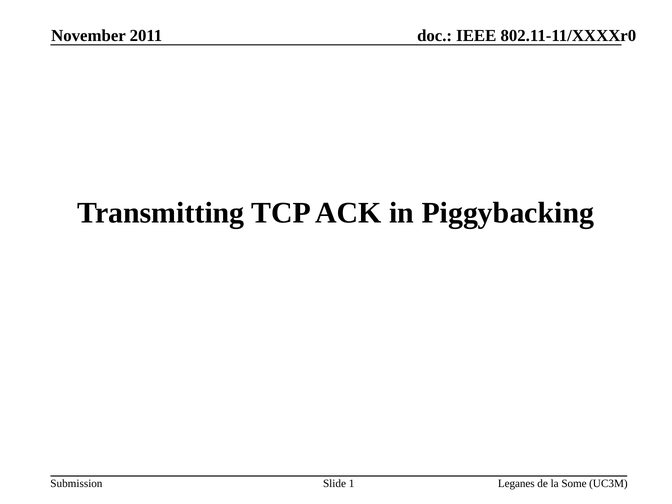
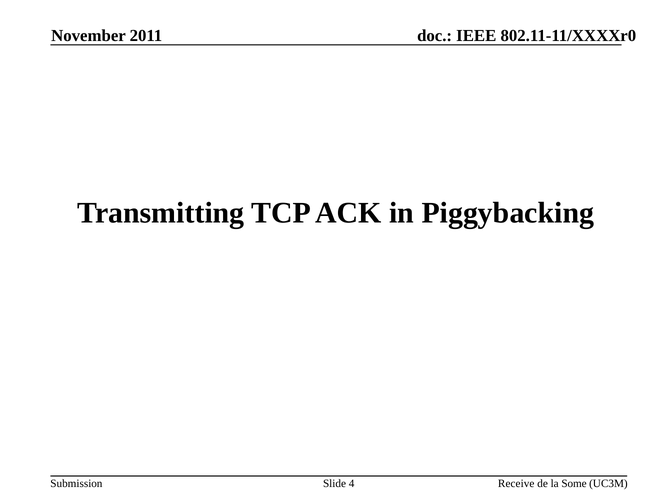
1: 1 -> 4 (352, 483)
Leganes: Leganes -> Receive (516, 483)
